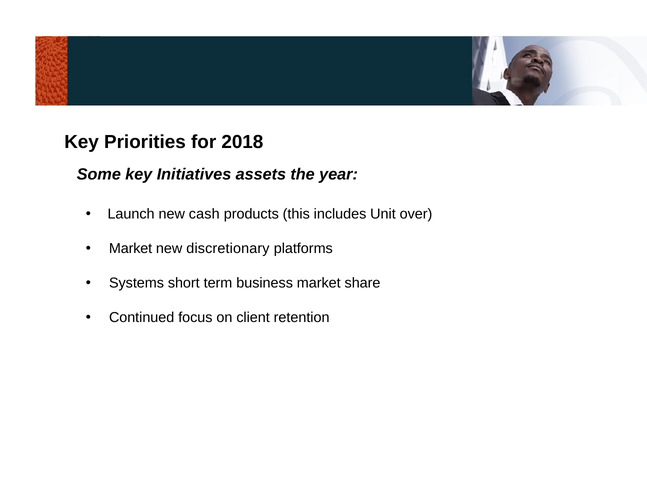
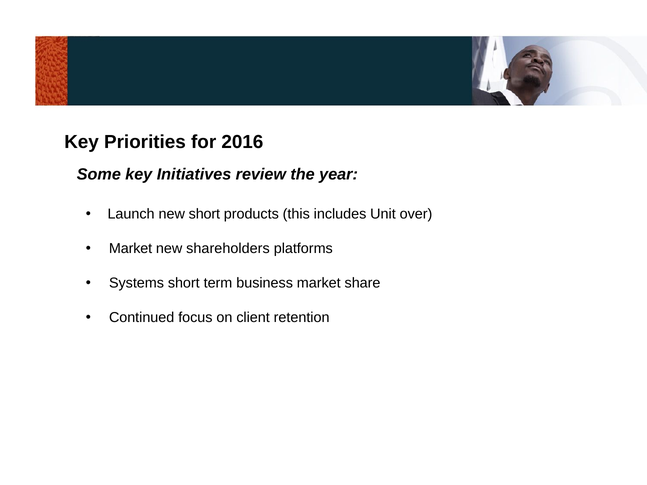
2018: 2018 -> 2016 (242, 142)
assets: assets -> review (261, 175)
new cash: cash -> short (204, 214)
discretionary: discretionary -> shareholders (228, 249)
